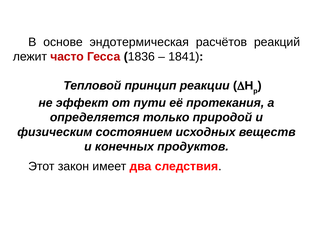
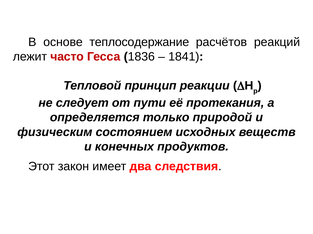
эндотермическая: эндотермическая -> теплосодержание (139, 42)
эффект: эффект -> следует (82, 103)
